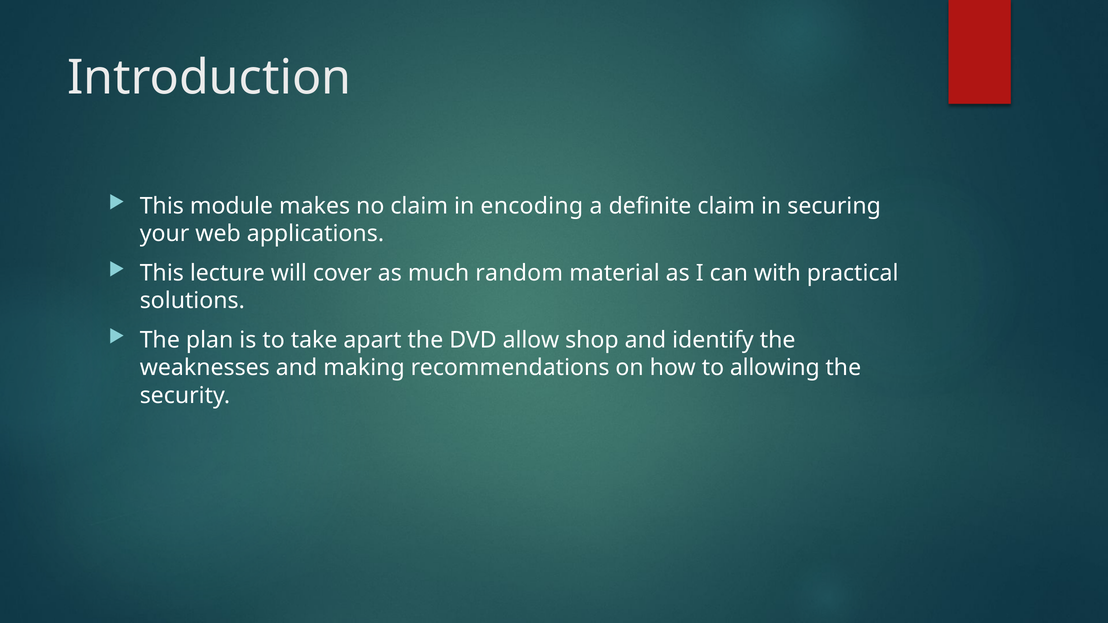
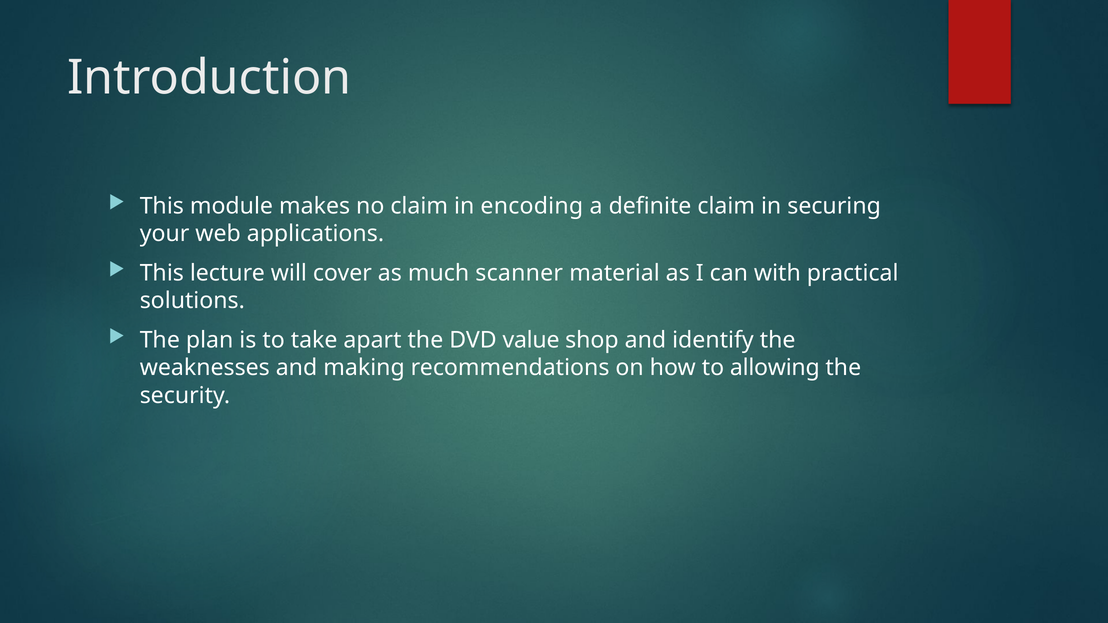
random: random -> scanner (519, 273)
allow: allow -> value (531, 340)
